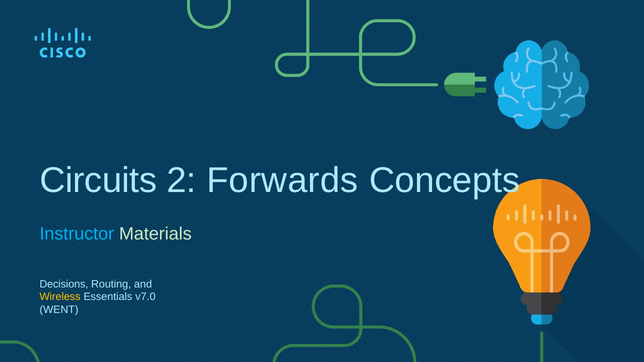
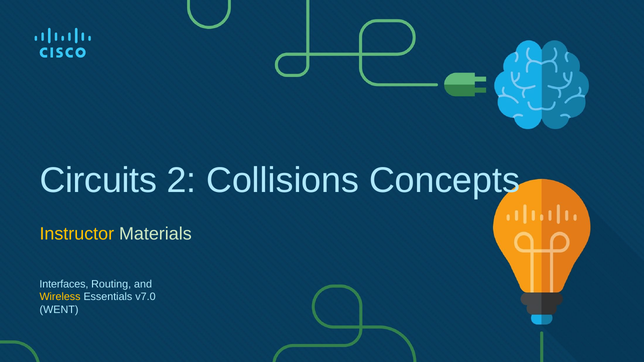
Forwards: Forwards -> Collisions (283, 180)
Instructor colour: light blue -> yellow (77, 234)
Decisions: Decisions -> Interfaces (64, 284)
